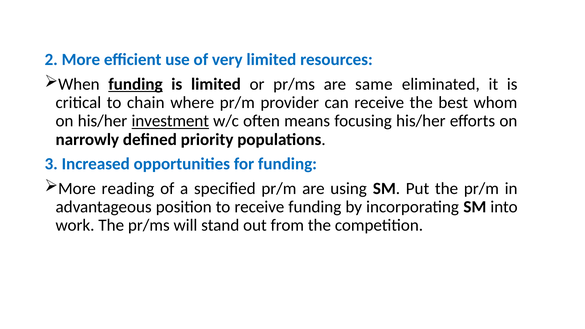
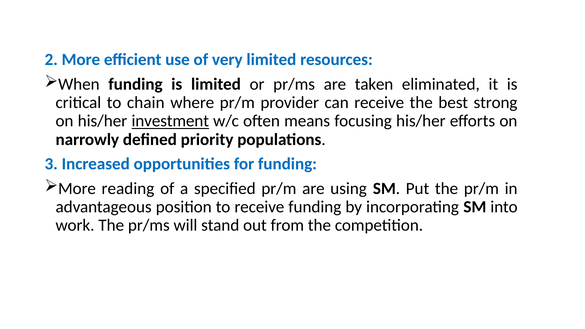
funding underline: present -> none (135, 84)
same: same -> taken (374, 84)
whom: whom -> strong (496, 103)
